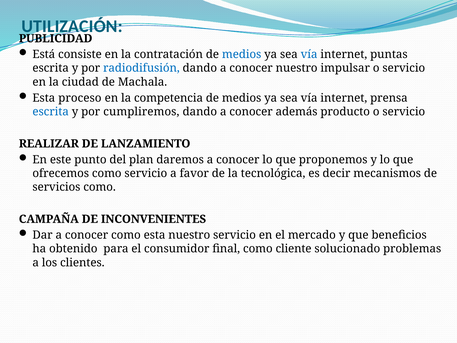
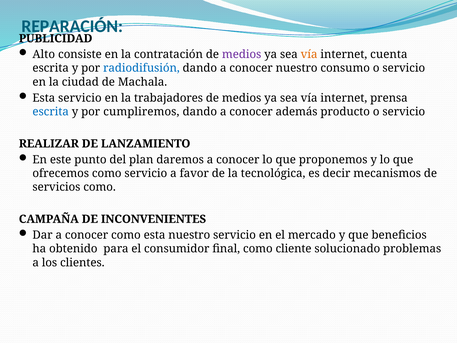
UTILIZACIÓN: UTILIZACIÓN -> REPARACIÓN (72, 26)
Está: Está -> Alto (44, 54)
medios colour: blue -> purple (242, 54)
vía colour: blue -> orange (309, 54)
puntas: puntas -> cuenta (389, 54)
impulsar: impulsar -> consumo (345, 68)
Esta proceso: proceso -> servicio (80, 98)
competencia: competencia -> trabajadores (168, 98)
